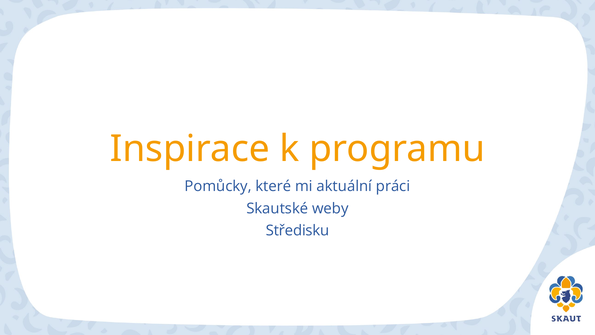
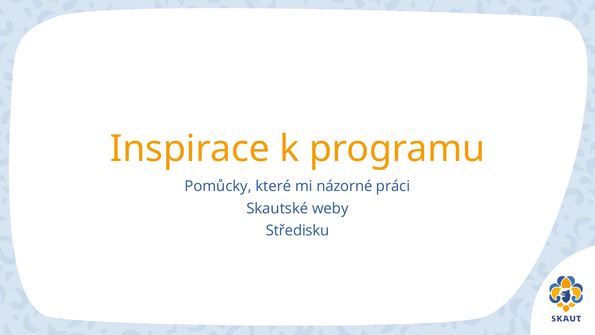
aktuální: aktuální -> názorné (344, 186)
